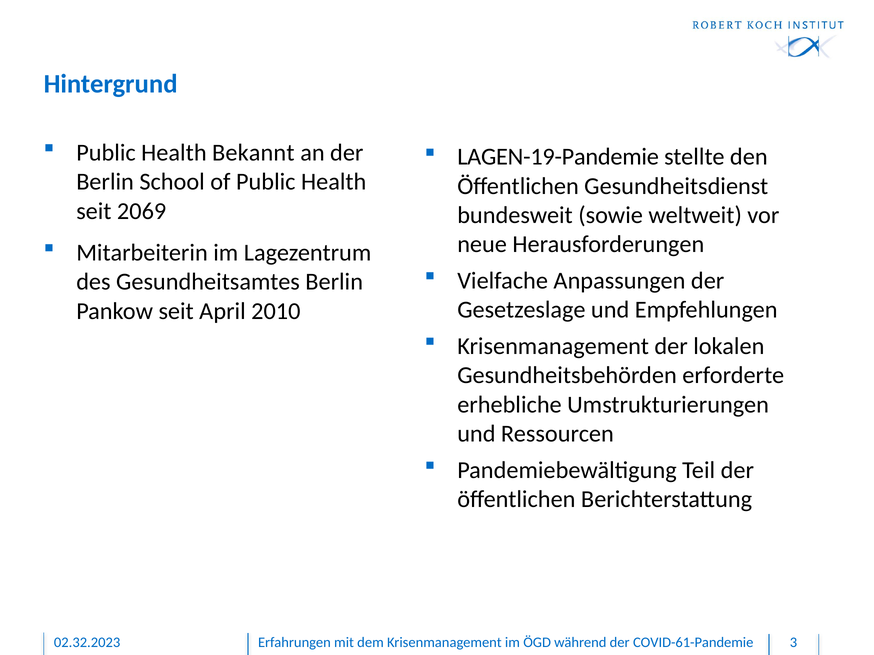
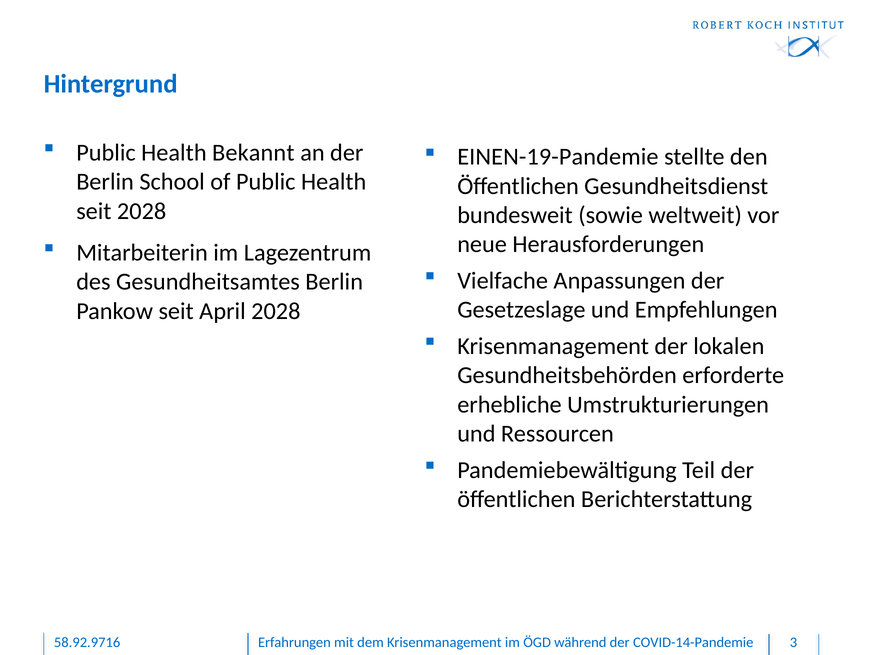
LAGEN-19-Pandemie: LAGEN-19-Pandemie -> EINEN-19-Pandemie (558, 157)
seit 2069: 2069 -> 2028 (142, 211)
April 2010: 2010 -> 2028 (276, 311)
02.32.2023: 02.32.2023 -> 58.92.9716 (87, 643)
COVID-61-Pandemie: COVID-61-Pandemie -> COVID-14-Pandemie (693, 643)
